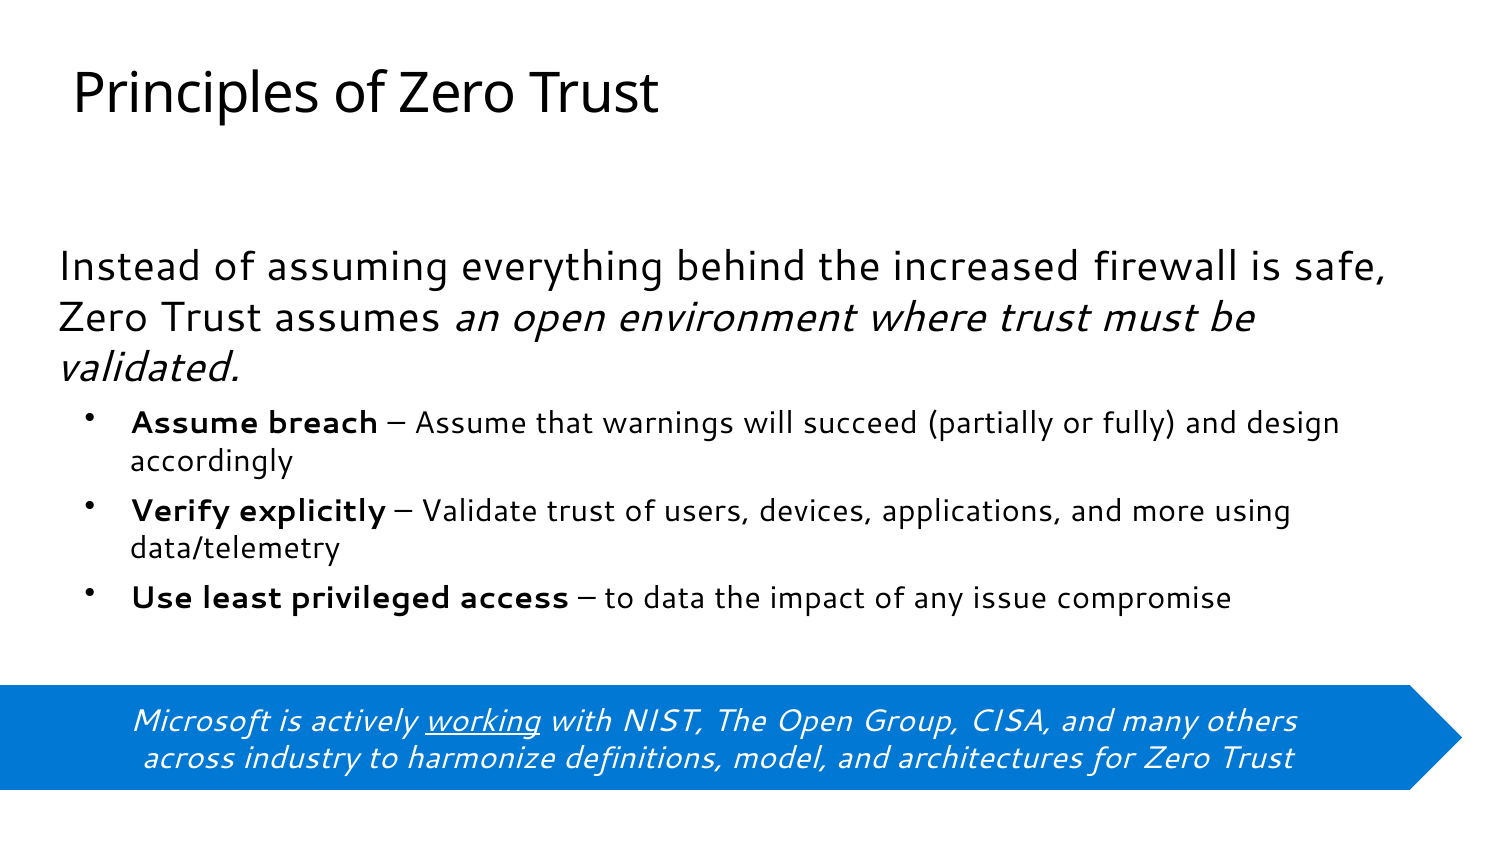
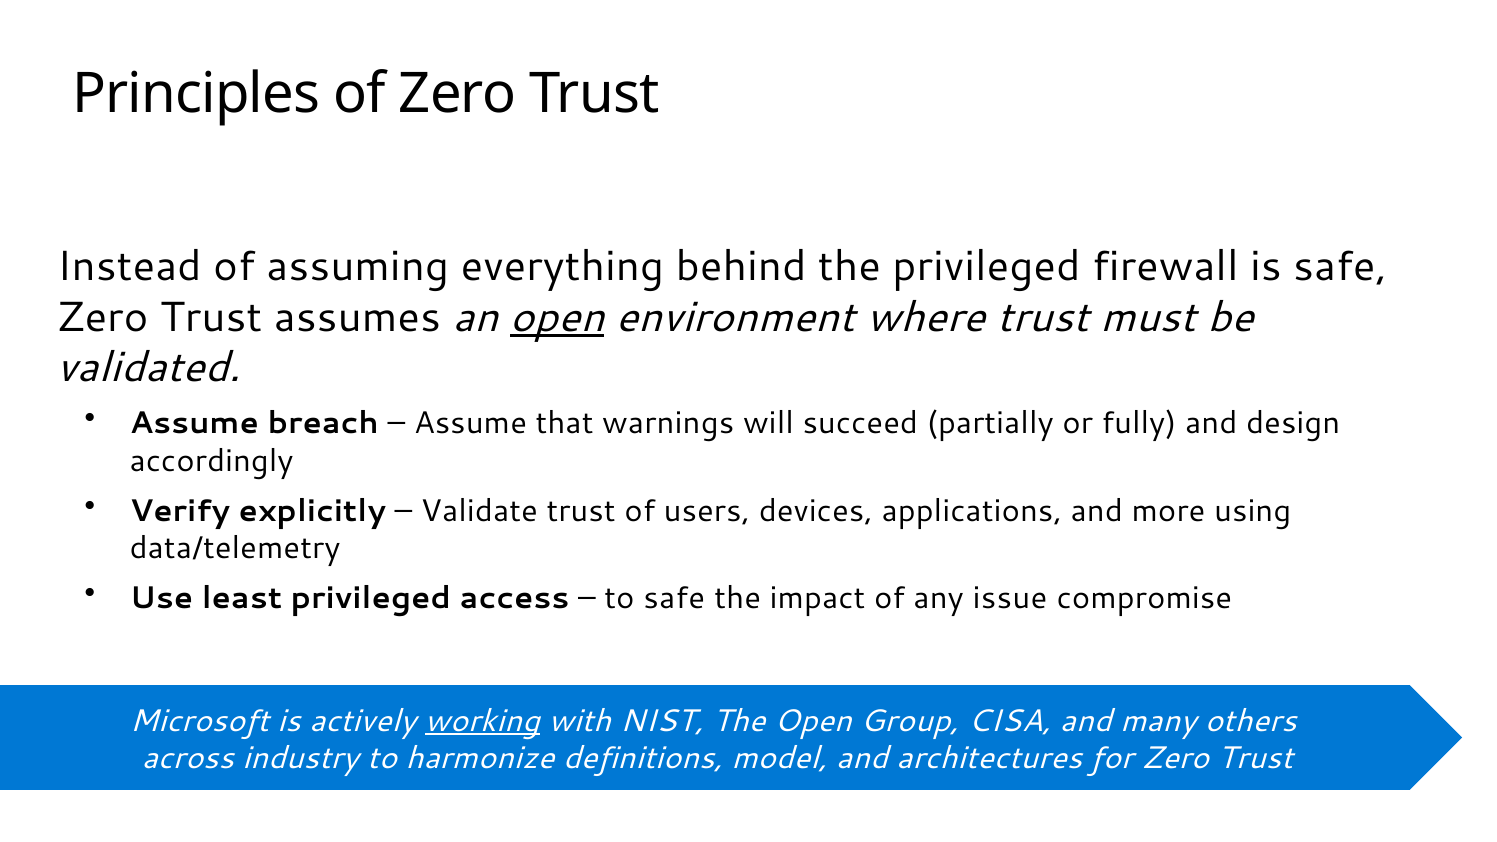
the increased: increased -> privileged (987, 267)
open underline: none -> present (557, 317)
to data: data -> safe (674, 598)
